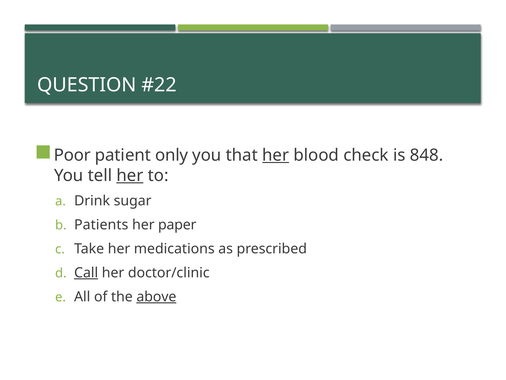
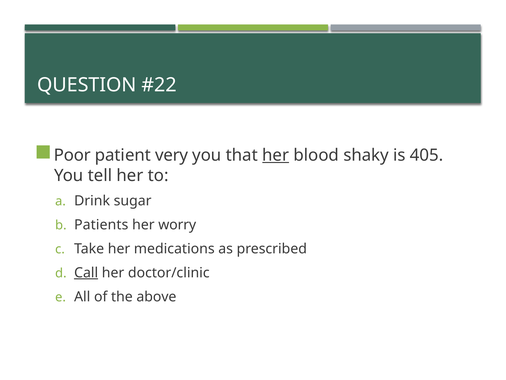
only: only -> very (172, 155)
check: check -> shaky (366, 155)
848: 848 -> 405 (427, 155)
her underline: present -> none (130, 175)
paper: paper -> worry (177, 225)
above underline: present -> none (156, 296)
